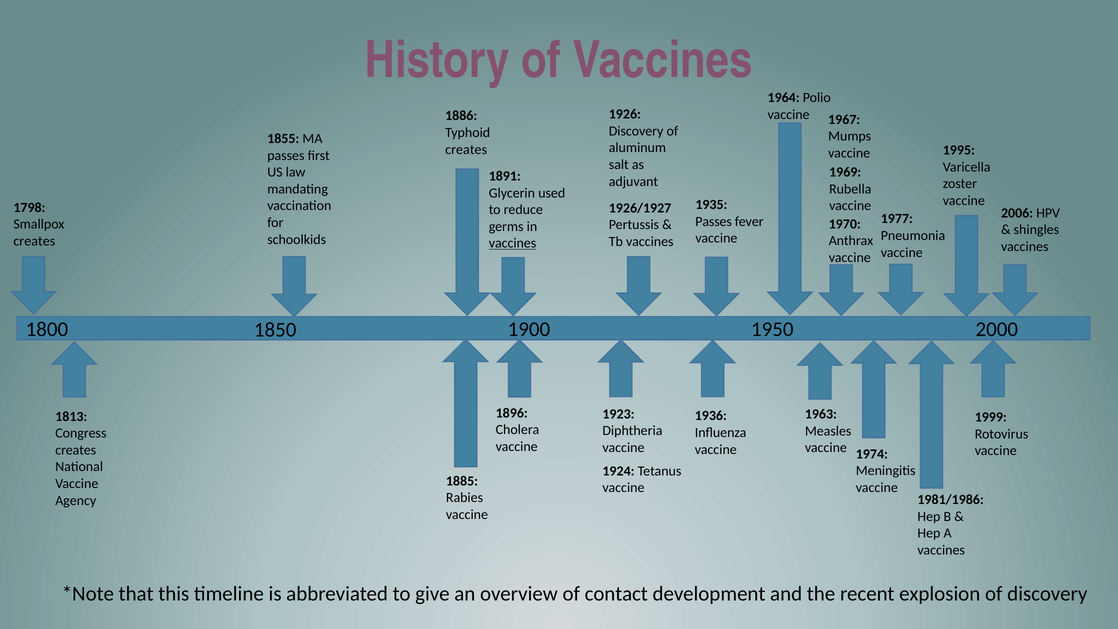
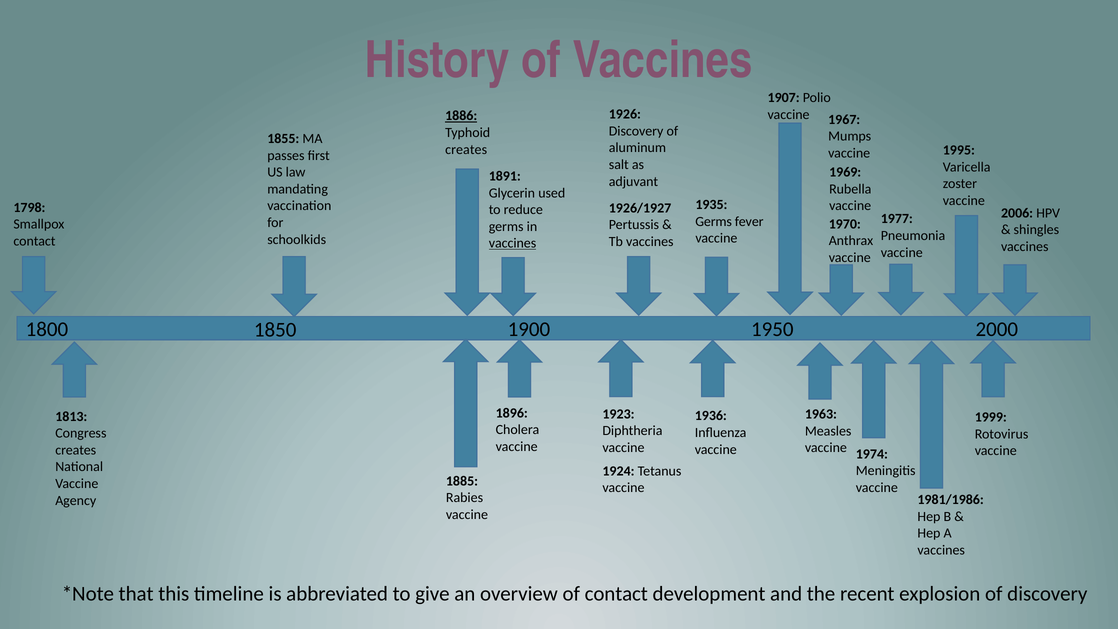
1964: 1964 -> 1907 (784, 98)
1886 underline: none -> present (461, 116)
Passes: Passes -> Germs (714, 221)
creates: creates -> contact (34, 241)
